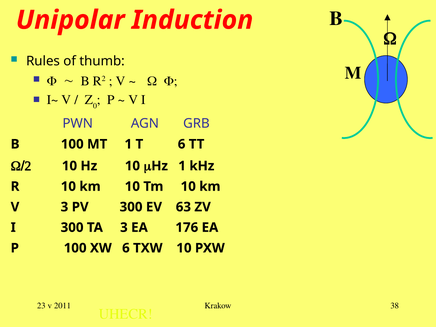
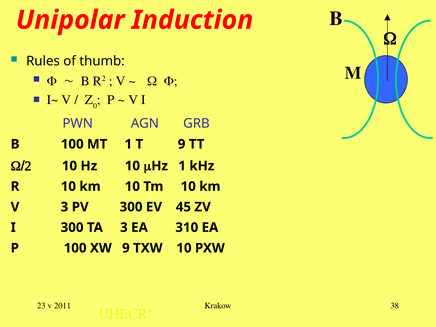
T 6: 6 -> 9 (182, 144)
63: 63 -> 45 (183, 207)
176: 176 -> 310 (187, 228)
XW 6: 6 -> 9 (126, 248)
